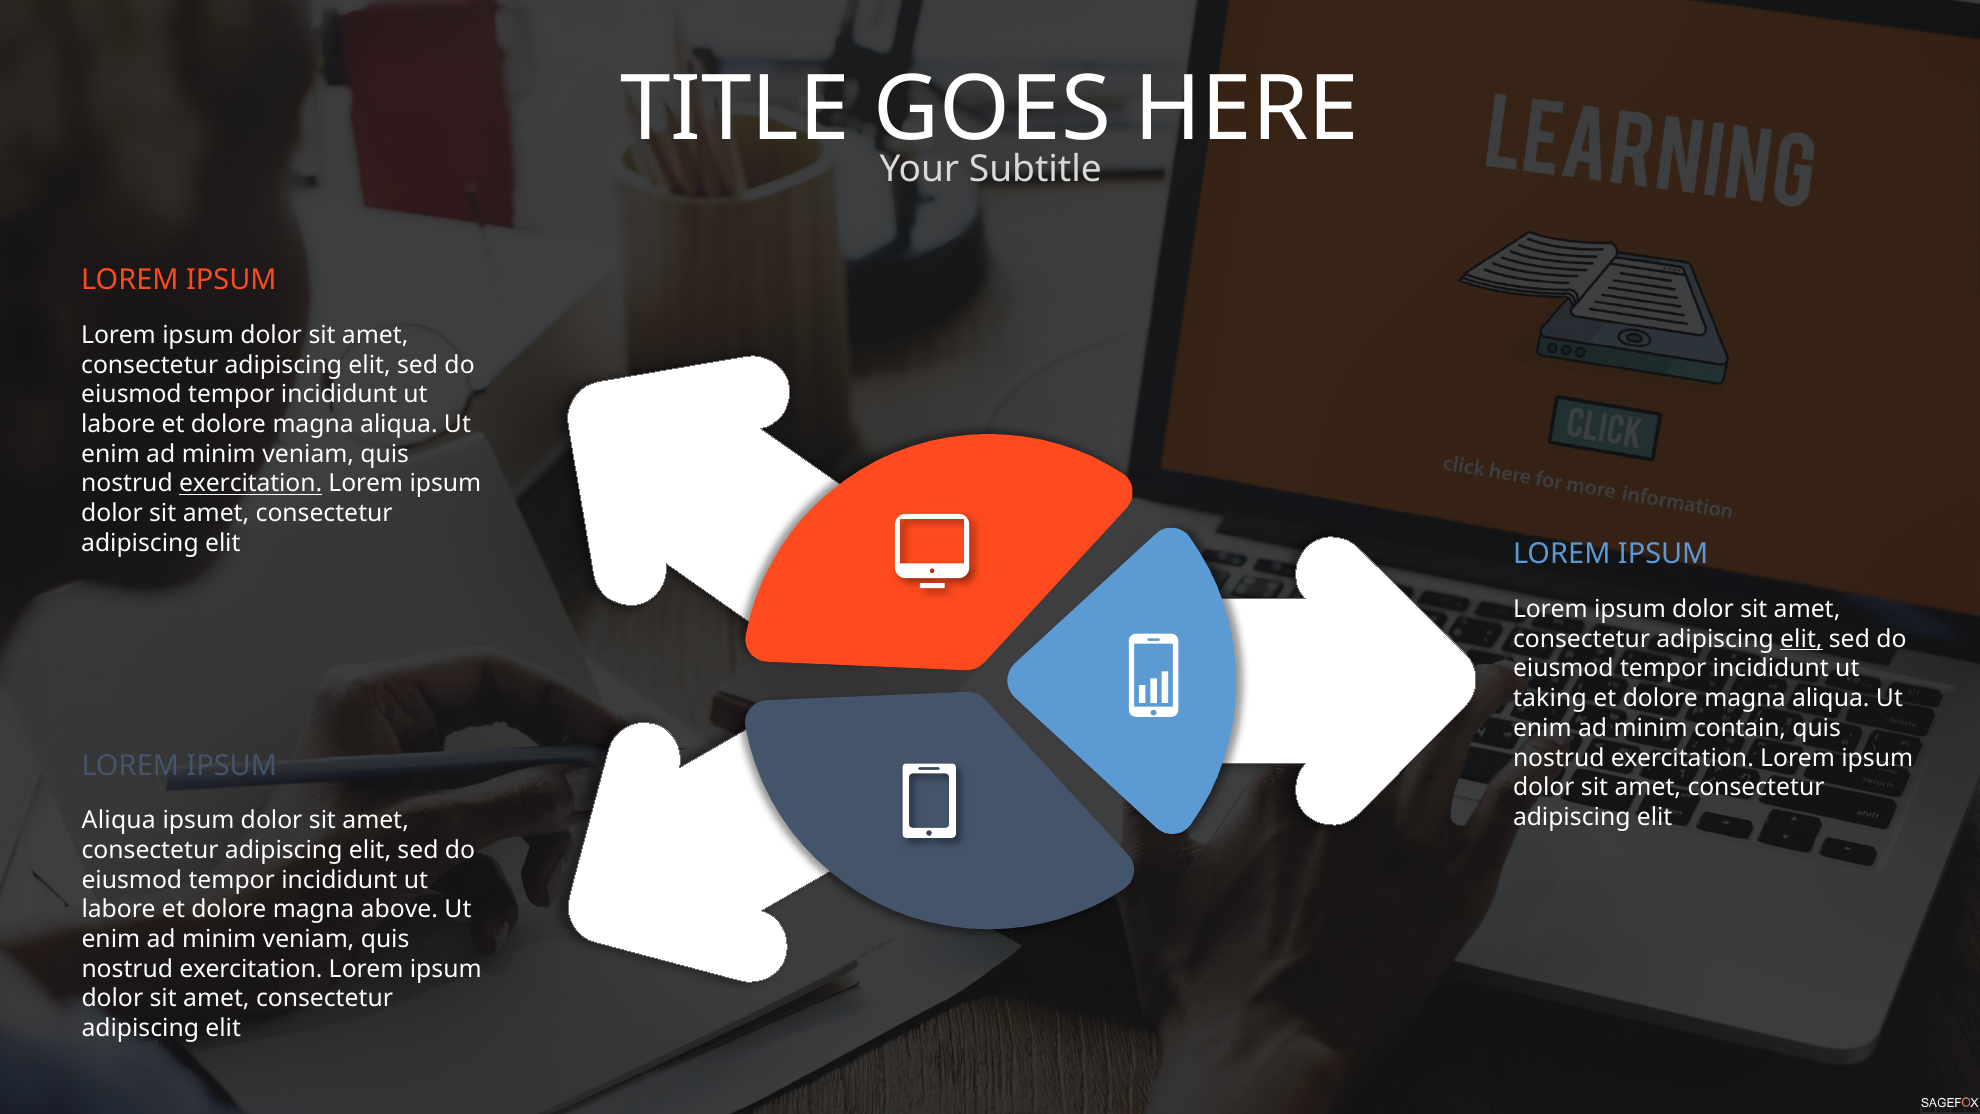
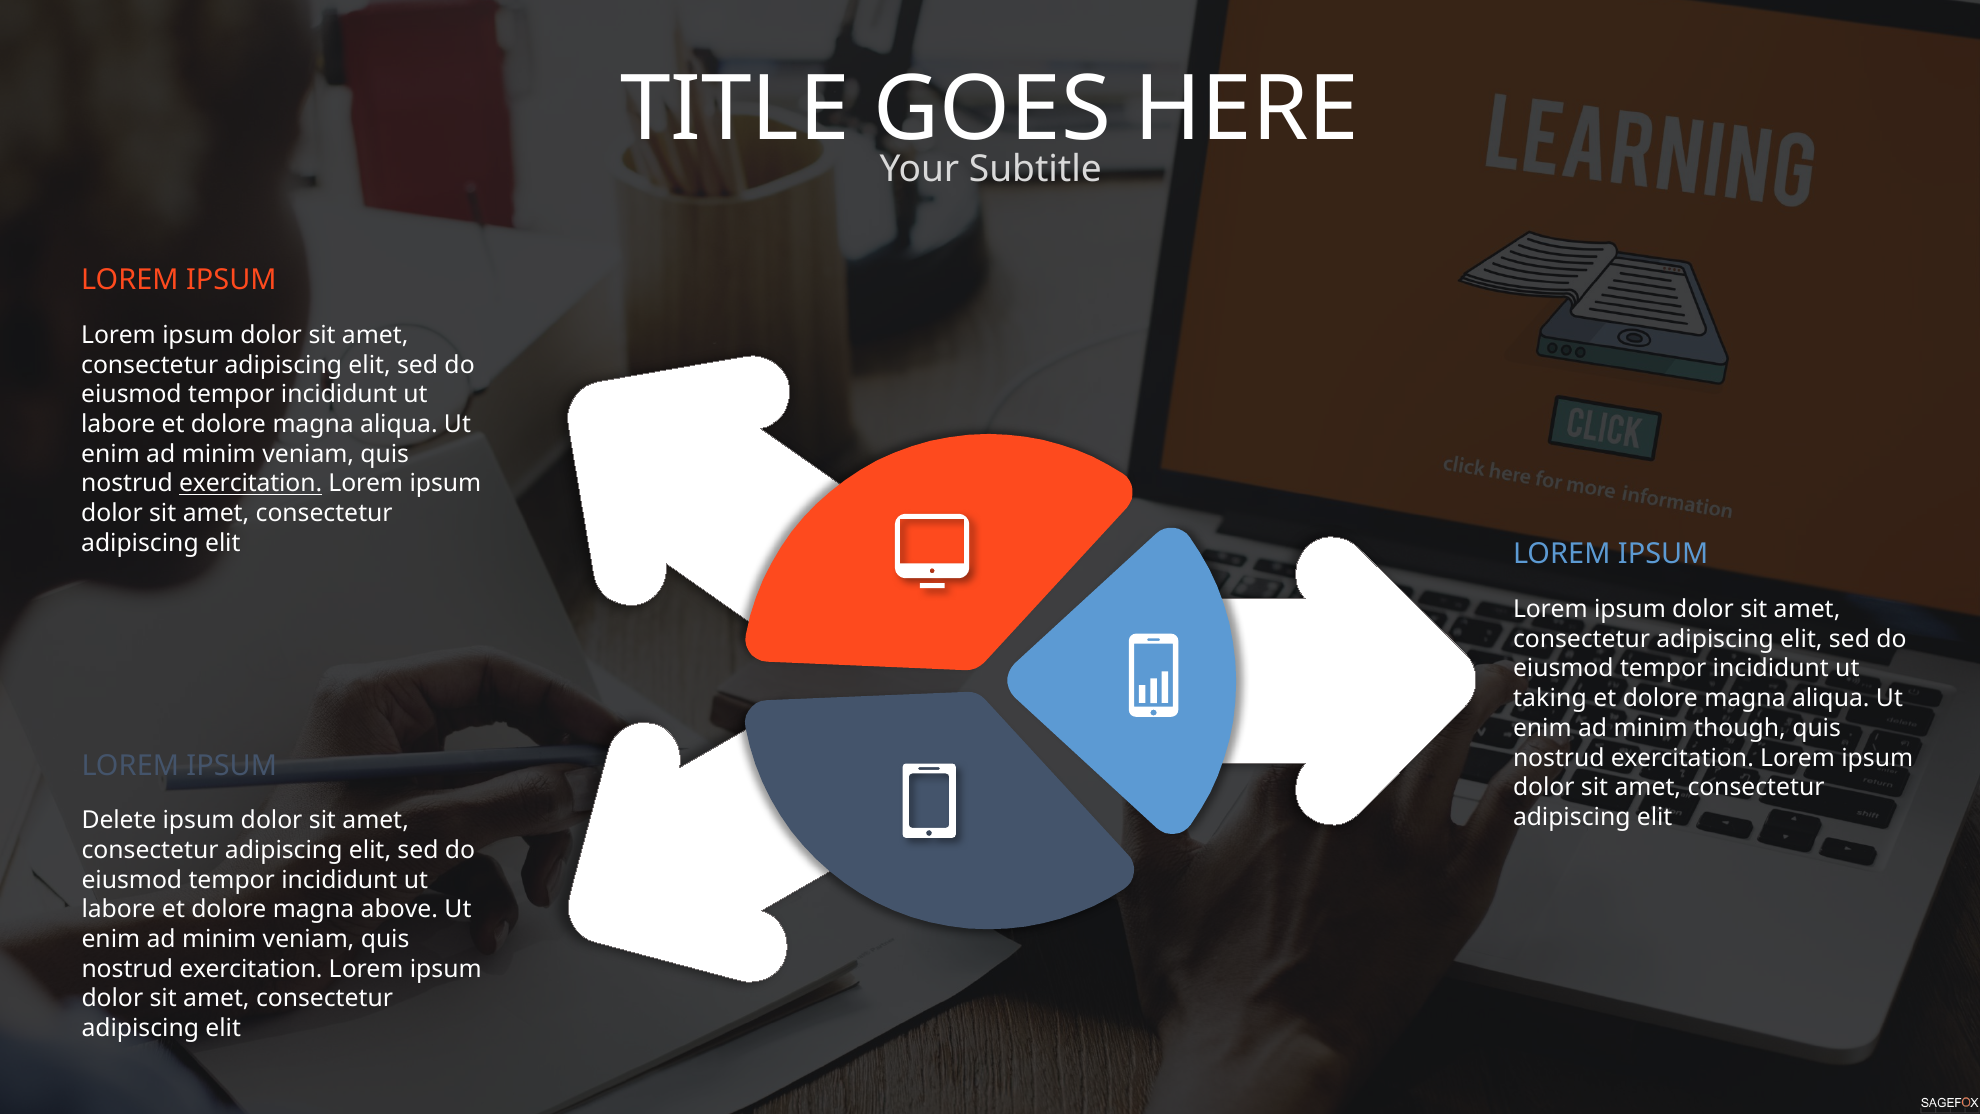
elit underline: present -> none (1801, 639)
contain: contain -> though (1740, 728)
Aliqua: Aliqua -> Delete (119, 820)
